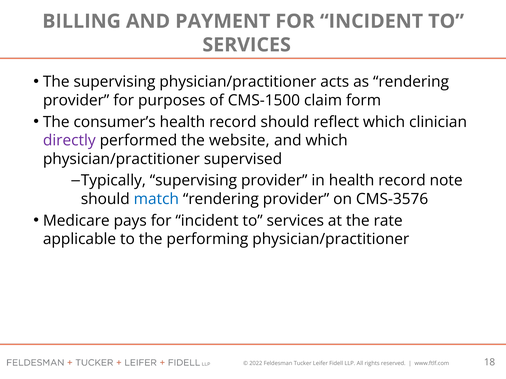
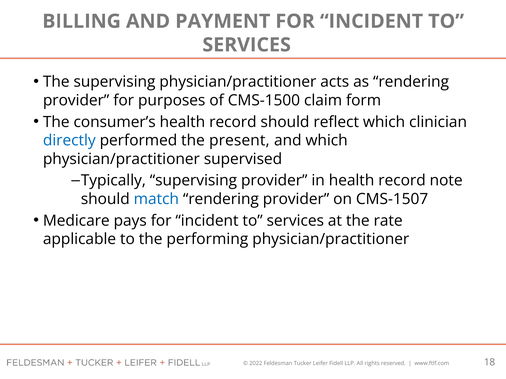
directly colour: purple -> blue (69, 141)
website: website -> present (239, 141)
CMS-3576: CMS-3576 -> CMS-1507 (392, 199)
